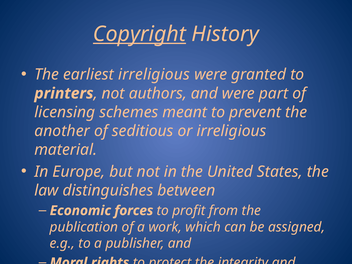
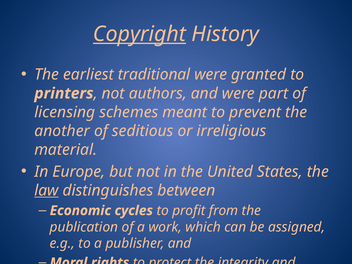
earliest irreligious: irreligious -> traditional (154, 75)
law underline: none -> present (46, 190)
forces: forces -> cycles (134, 211)
